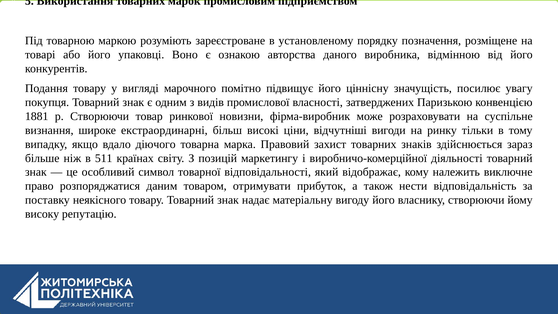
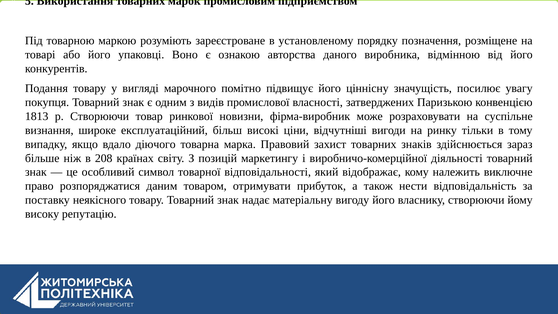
1881: 1881 -> 1813 (37, 116)
екстраординарні: екстраординарні -> експлуатаційний (164, 130)
511: 511 -> 208 (104, 158)
